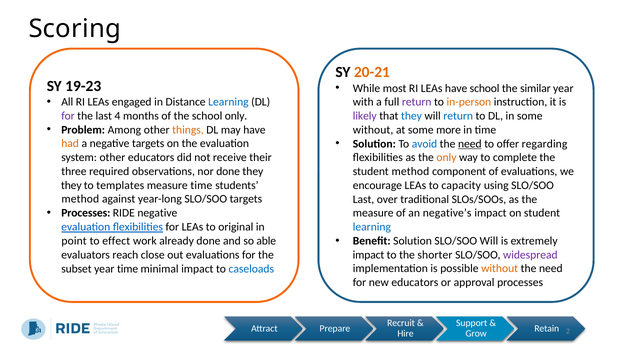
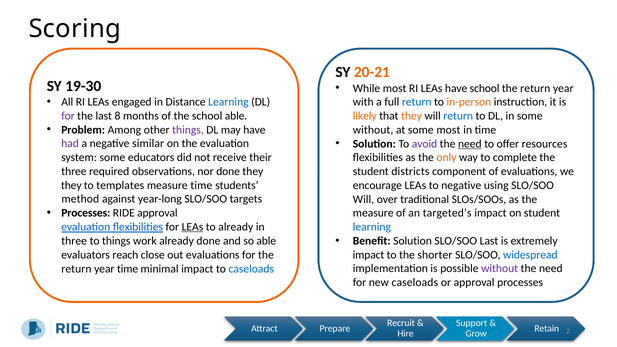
19-23: 19-23 -> 19-30 (83, 86)
similar: similar -> return (535, 88)
return colour: purple -> blue (417, 102)
4: 4 -> 8 (117, 116)
school only: only -> able (236, 116)
likely colour: purple -> orange (365, 116)
they colour: blue -> orange (411, 116)
things colour: orange -> purple (188, 130)
some more: more -> most (448, 130)
avoid colour: blue -> purple (424, 144)
regarding: regarding -> resources (545, 144)
had colour: orange -> purple (70, 144)
negative targets: targets -> similar (148, 144)
system other: other -> some (112, 157)
student method: method -> districts (410, 171)
to capacity: capacity -> negative (461, 185)
Last: Last -> Will (363, 199)
RIDE negative: negative -> approval (157, 213)
negative’s: negative’s -> targeted’s (447, 213)
LEAs underline: none -> present (192, 227)
to original: original -> already (236, 227)
SLO/SOO Will: Will -> Last (489, 241)
point: point -> three (74, 241)
to effect: effect -> things (116, 241)
widespread colour: purple -> blue (530, 255)
without colour: orange -> purple (500, 269)
subset: subset -> return (76, 269)
new educators: educators -> caseloads (415, 283)
